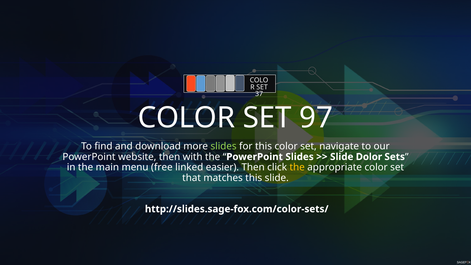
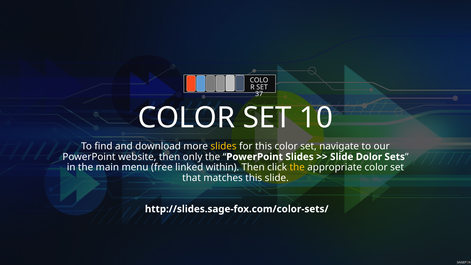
97: 97 -> 10 (316, 118)
slides colour: light green -> yellow (224, 146)
with: with -> only (193, 157)
easier: easier -> within (222, 167)
